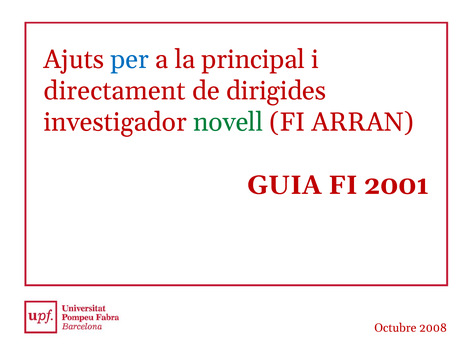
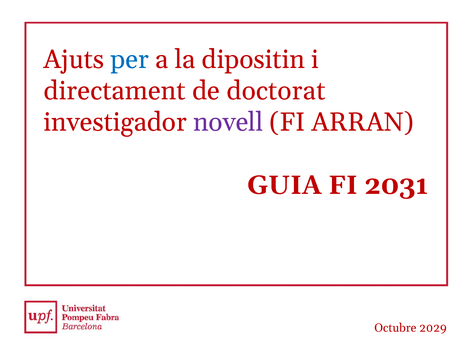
principal: principal -> dipositin (253, 59)
dirigides: dirigides -> doctorat (276, 91)
novell colour: green -> purple (228, 122)
2001: 2001 -> 2031 (396, 185)
2008: 2008 -> 2029 (433, 328)
